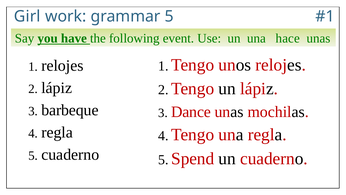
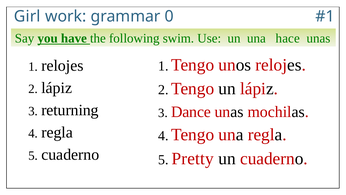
grammar 5: 5 -> 0 (169, 16)
event: event -> swim (179, 38)
barbeque: barbeque -> returning (70, 110)
Spend: Spend -> Pretty (193, 158)
